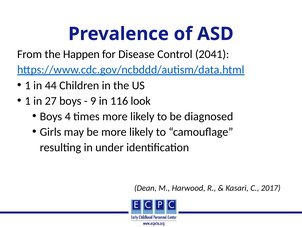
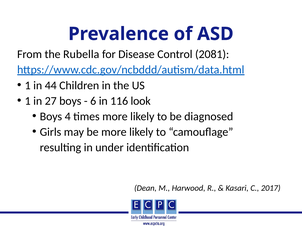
Happen: Happen -> Rubella (81, 54)
2041: 2041 -> 2081 (212, 54)
9: 9 -> 6 (93, 101)
